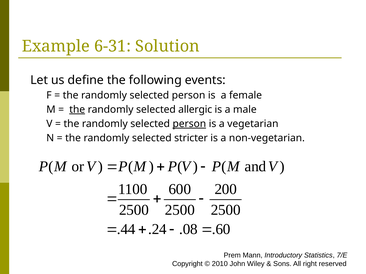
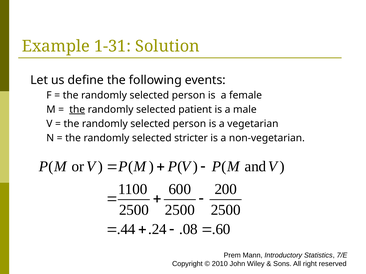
6-31: 6-31 -> 1-31 (112, 46)
allergic: allergic -> patient (195, 110)
person underline: present -> none (189, 124)
